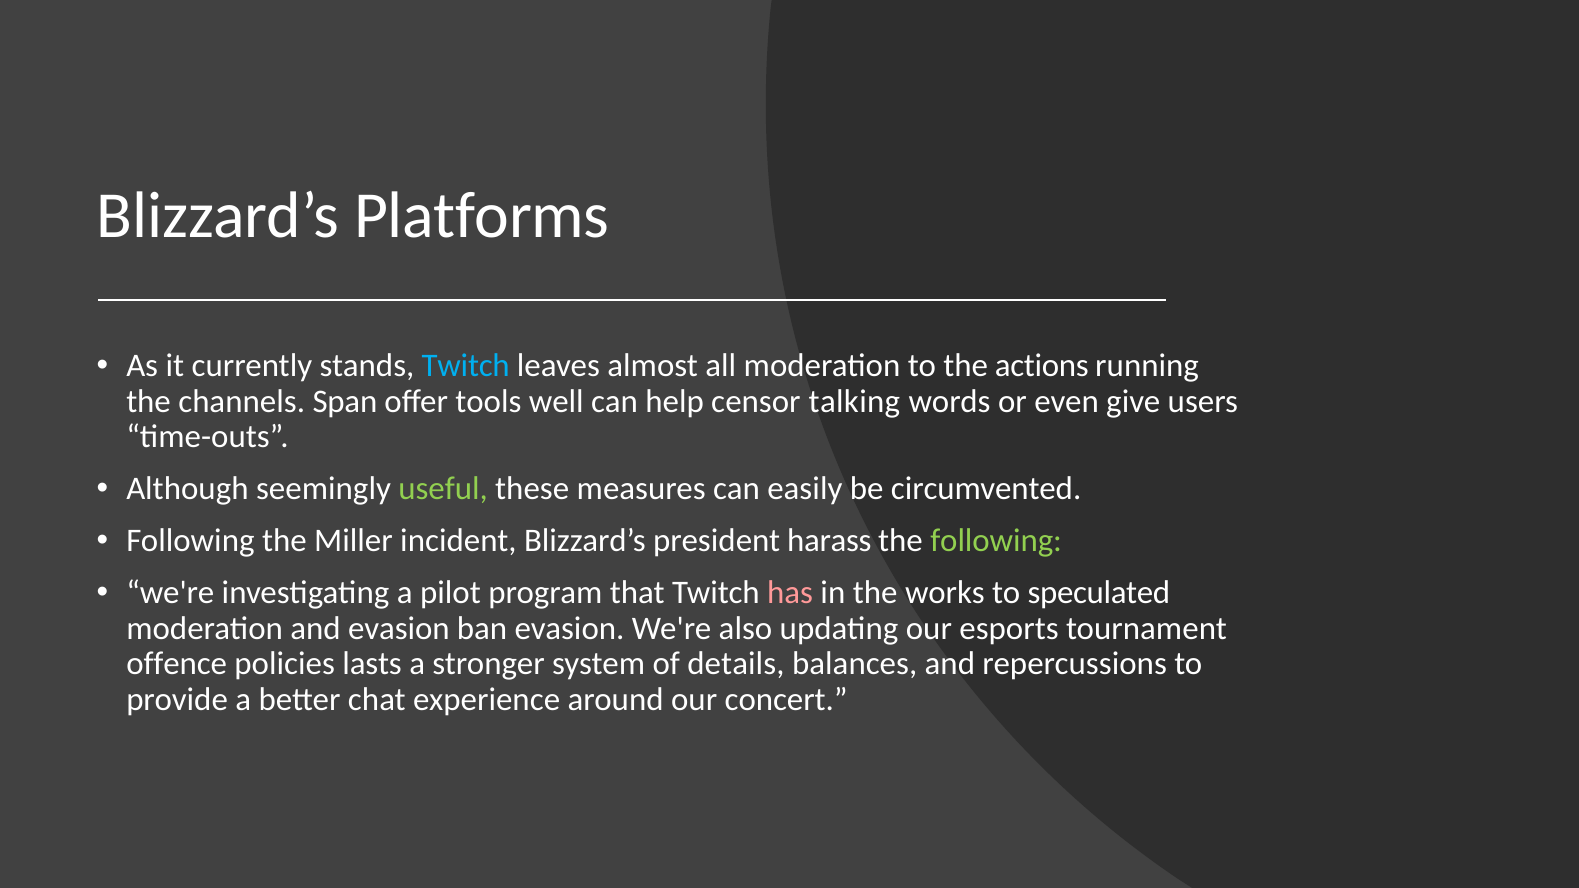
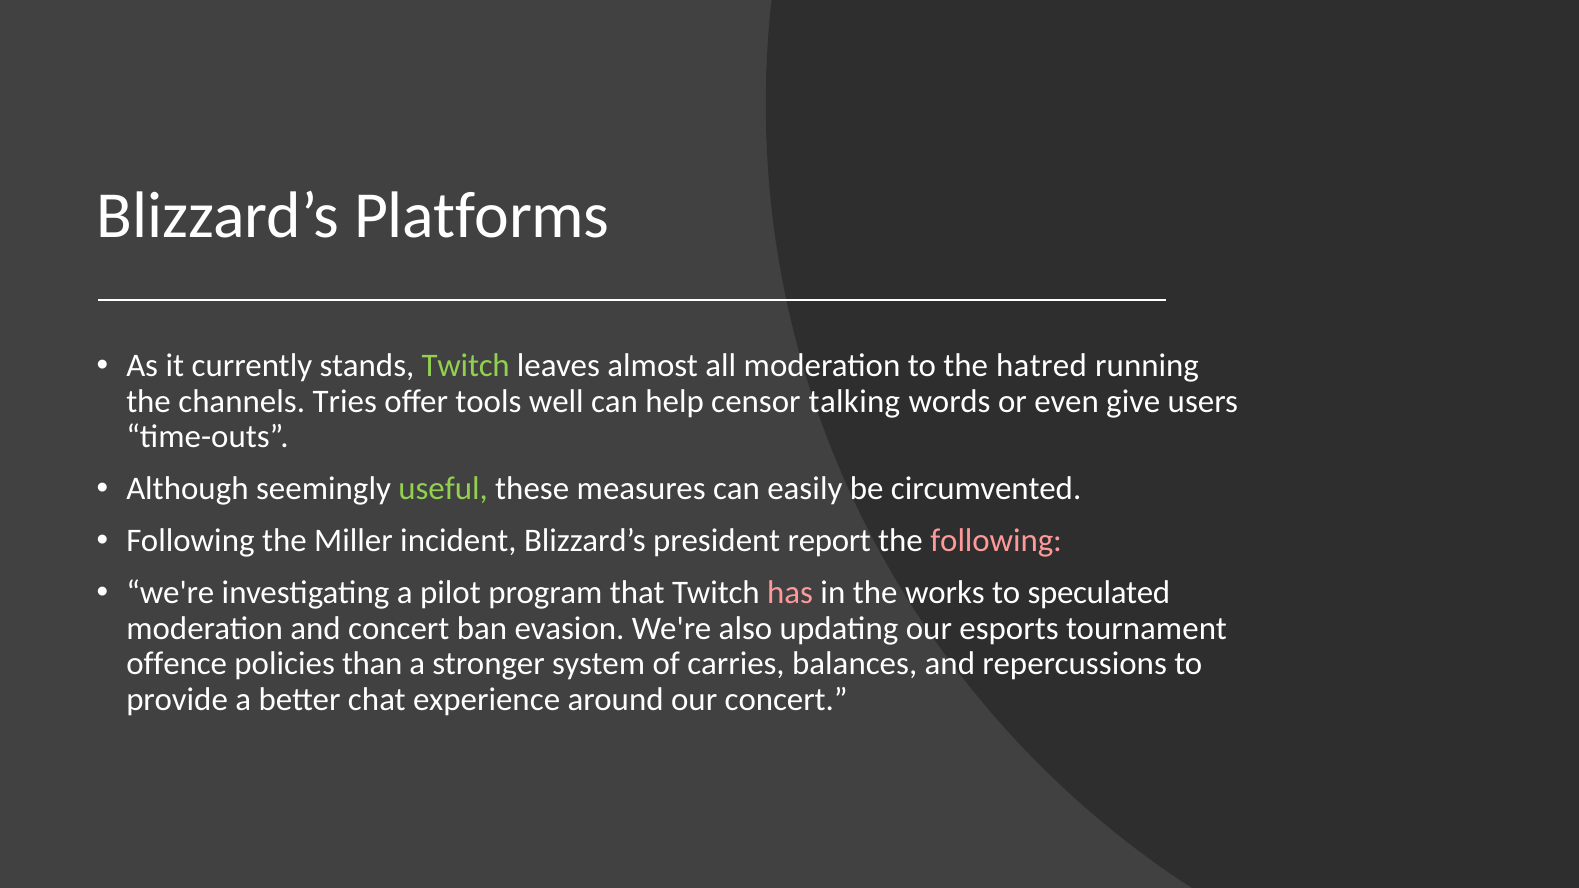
Twitch colour: light blue -> light green (466, 366)
actions: actions -> hatred (1041, 366)
Span: Span -> Tries (345, 402)
harass: harass -> report (829, 541)
following colour: light green -> pink (996, 541)
and evasion: evasion -> concert (399, 629)
lasts: lasts -> than (372, 664)
details: details -> carries (736, 664)
